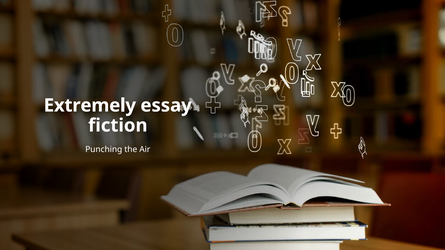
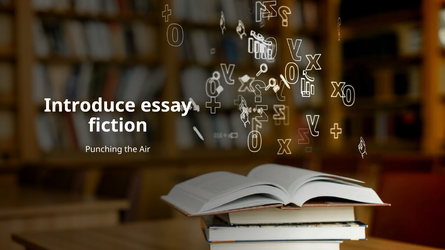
Extremely: Extremely -> Introduce (90, 106)
